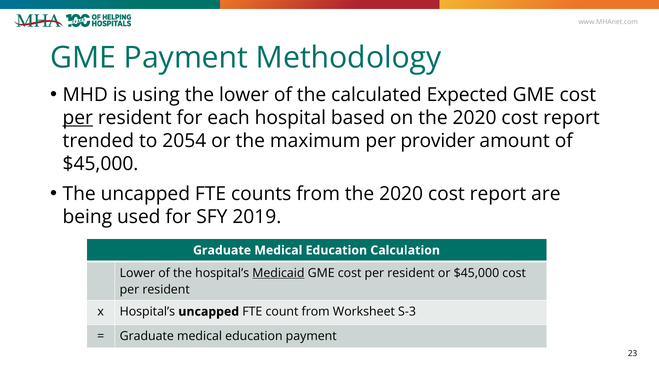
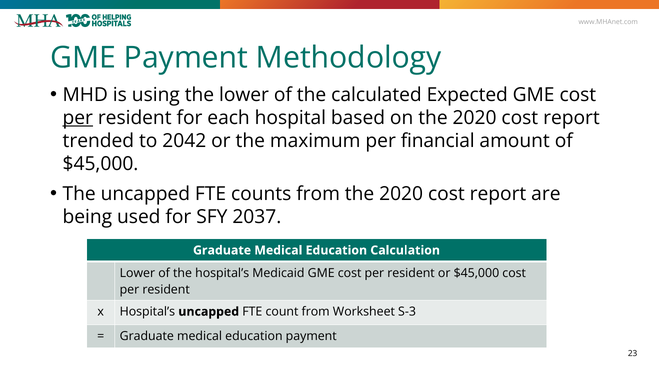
2054: 2054 -> 2042 (184, 141)
provider: provider -> financial (438, 141)
2019: 2019 -> 2037 (257, 217)
Medicaid underline: present -> none (278, 273)
